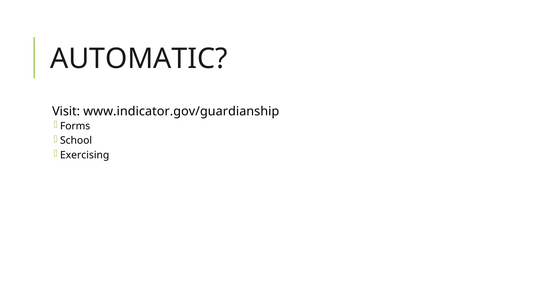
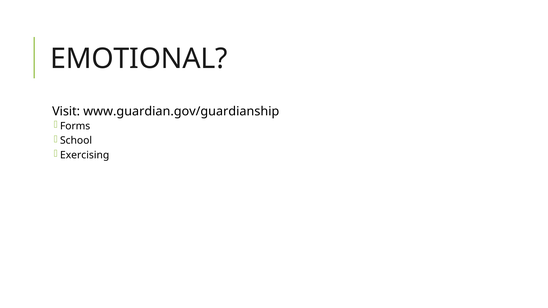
AUTOMATIC: AUTOMATIC -> EMOTIONAL (139, 59)
www.indicator.gov/guardianship: www.indicator.gov/guardianship -> www.guardian.gov/guardianship (181, 112)
